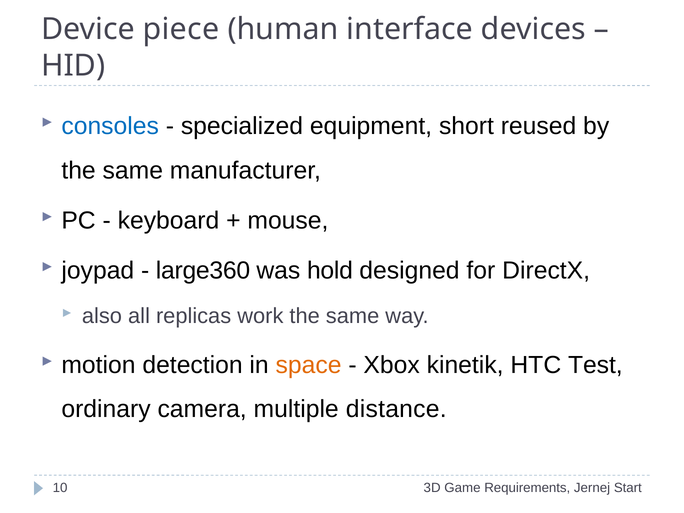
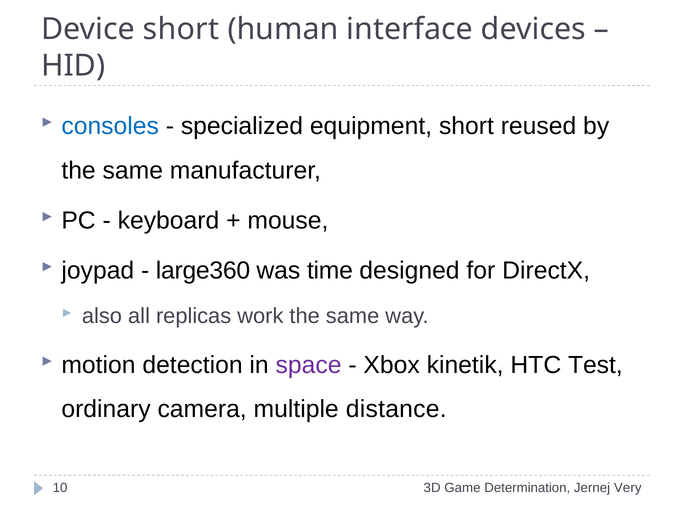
Device piece: piece -> short (181, 29)
hold: hold -> time (330, 271)
space colour: orange -> purple (309, 365)
Requirements: Requirements -> Determination (527, 488)
Start: Start -> Very (628, 488)
